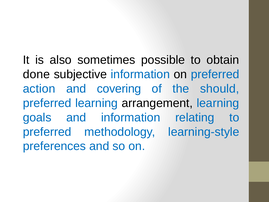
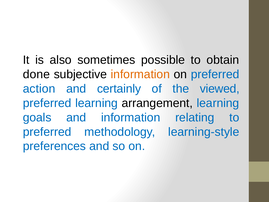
information colour: blue -> orange (140, 74)
covering: covering -> certainly (119, 89)
should: should -> viewed (220, 89)
